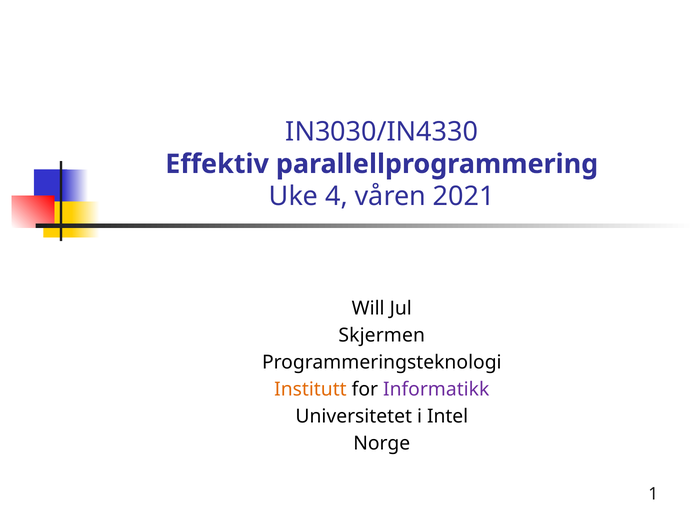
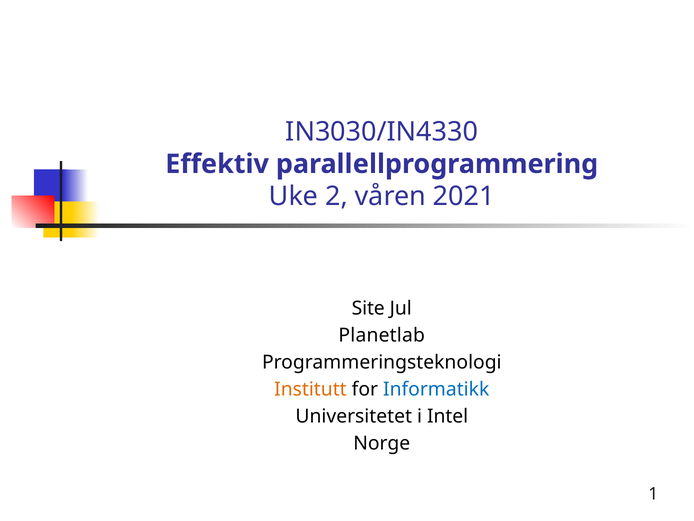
4: 4 -> 2 (336, 196)
Will: Will -> Site (368, 308)
Skjermen: Skjermen -> Planetlab (382, 335)
Informatikk colour: purple -> blue (436, 389)
